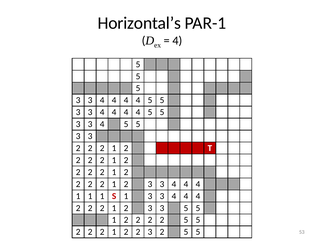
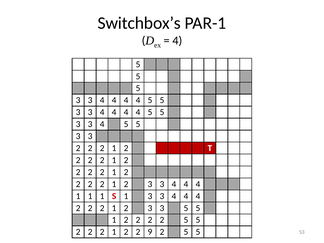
Horizontal’s: Horizontal’s -> Switchbox’s (139, 23)
2 2 3: 3 -> 9 (150, 232)
